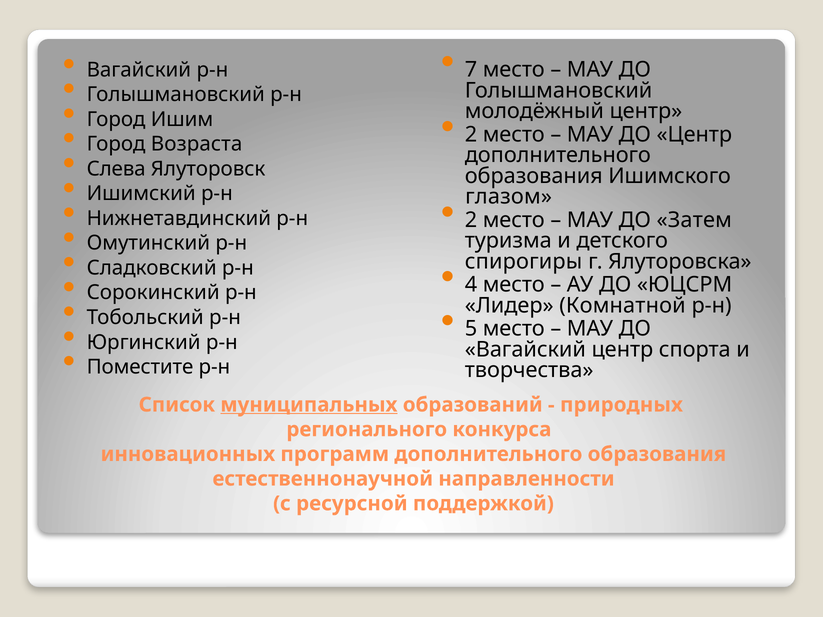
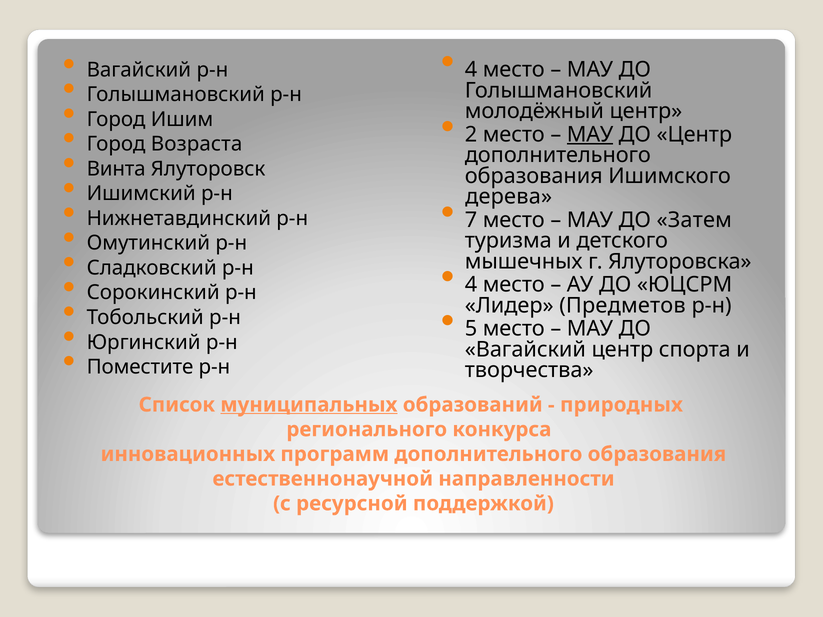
7: 7 -> 4 (471, 70)
МАУ underline: none -> present (590, 134)
Слева: Слева -> Винта (116, 169)
глазом: глазом -> дерева (509, 197)
2: 2 -> 7 (471, 220)
спирогиры: спирогиры -> мышечных (524, 262)
Комнатной: Комнатной -> Предметов (622, 306)
